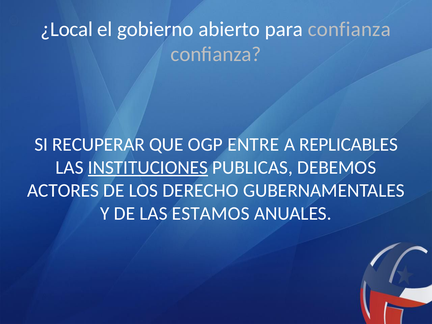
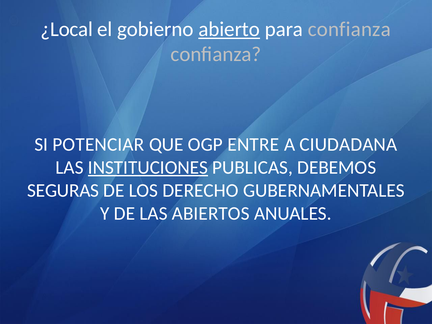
abierto underline: none -> present (229, 29)
RECUPERAR: RECUPERAR -> POTENCIAR (98, 144)
REPLICABLES: REPLICABLES -> CIUDADANA (348, 144)
ACTORES: ACTORES -> SEGURAS (63, 190)
ESTAMOS: ESTAMOS -> ABIERTOS (211, 214)
